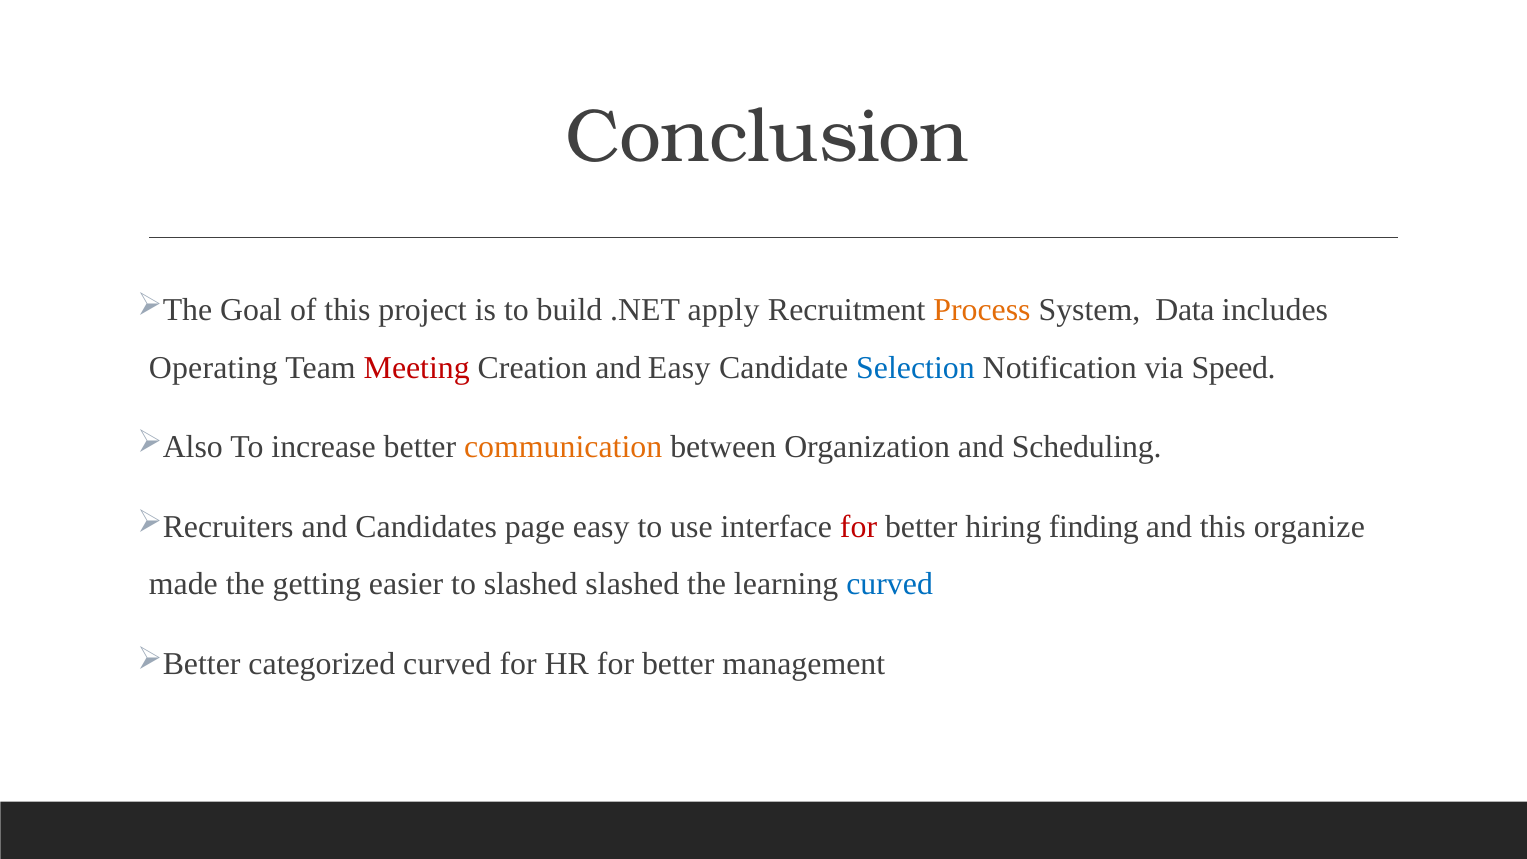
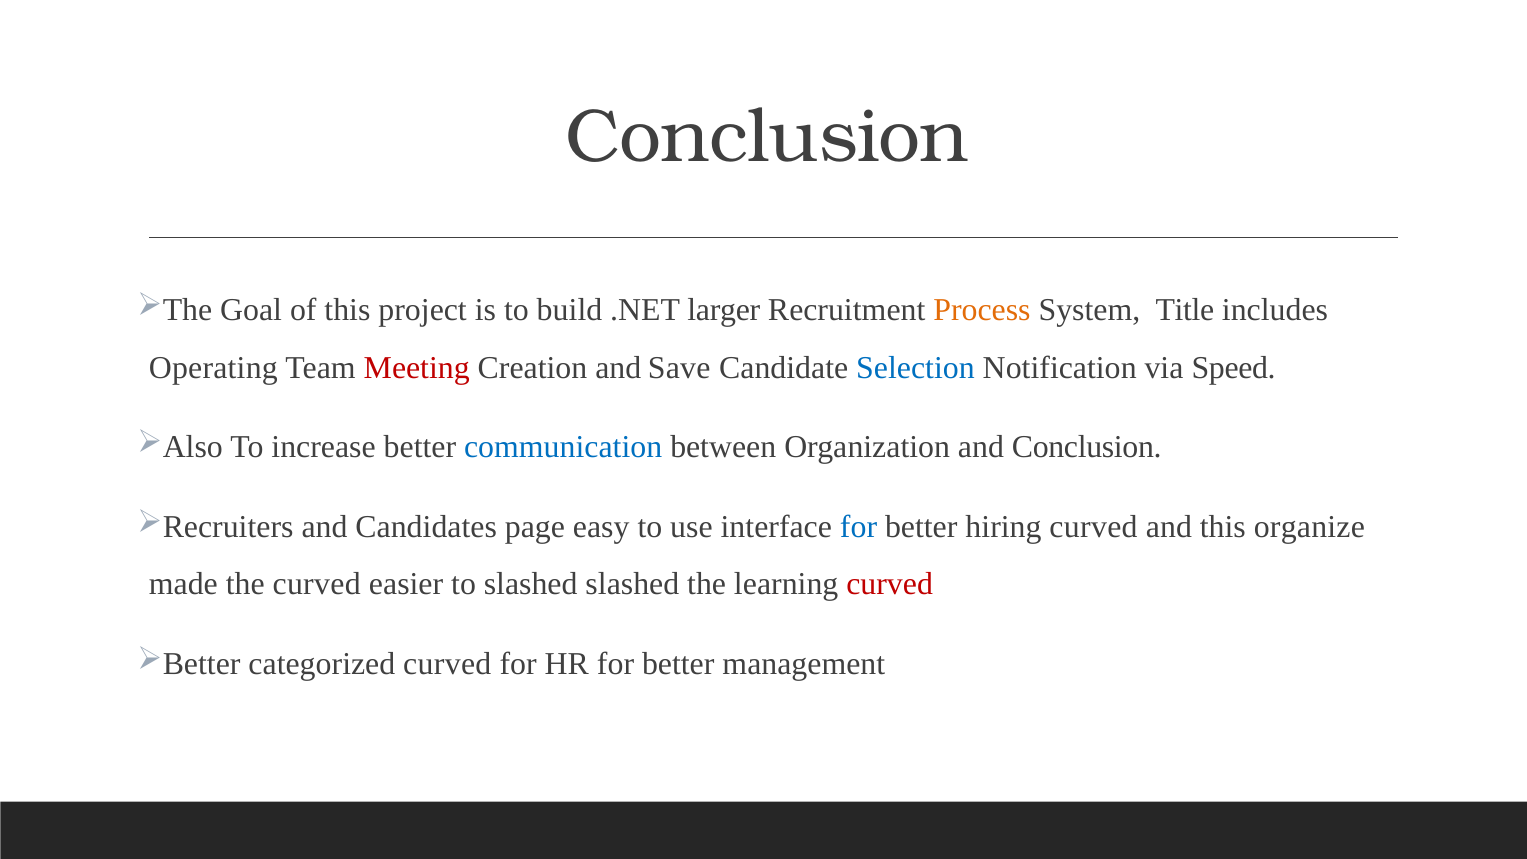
apply: apply -> larger (724, 310)
Data: Data -> Title (1185, 310)
and Easy: Easy -> Save (679, 368)
communication colour: orange -> blue (563, 447)
and Scheduling: Scheduling -> Conclusion (1087, 447)
for colour: red -> blue (859, 527)
hiring finding: finding -> curved (1094, 527)
the getting: getting -> curved (317, 584)
curved colour: blue -> red (890, 584)
